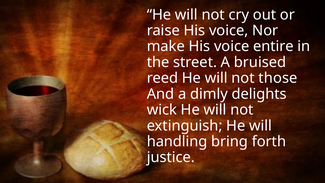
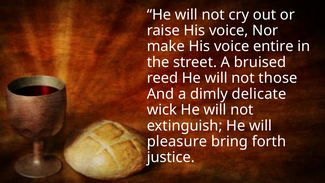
delights: delights -> delicate (259, 94)
handling: handling -> pleasure (177, 141)
